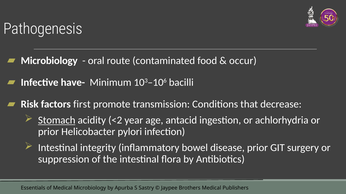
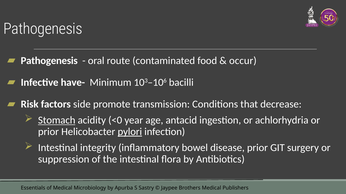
Microbiology: Microbiology -> Pathogenesis (49, 61)
first: first -> side (82, 105)
<2: <2 -> <0 (115, 121)
pylori underline: none -> present (130, 132)
